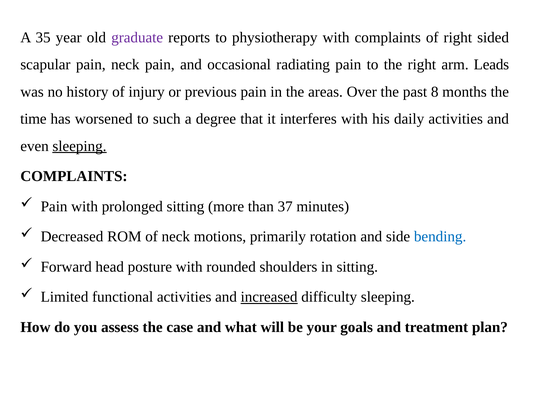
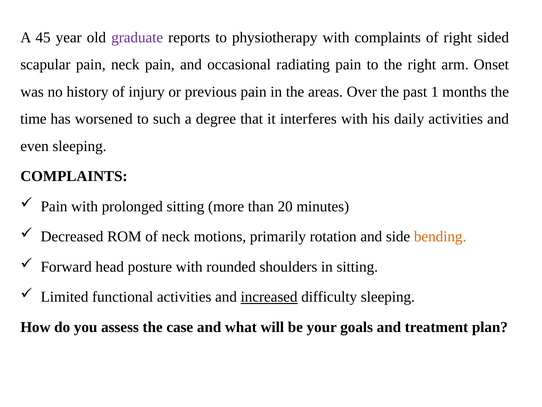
35: 35 -> 45 (43, 37)
Leads: Leads -> Onset (491, 64)
8: 8 -> 1 (435, 92)
sleeping underline: present -> none (79, 146)
37: 37 -> 20 (285, 206)
bending colour: blue -> orange (440, 236)
